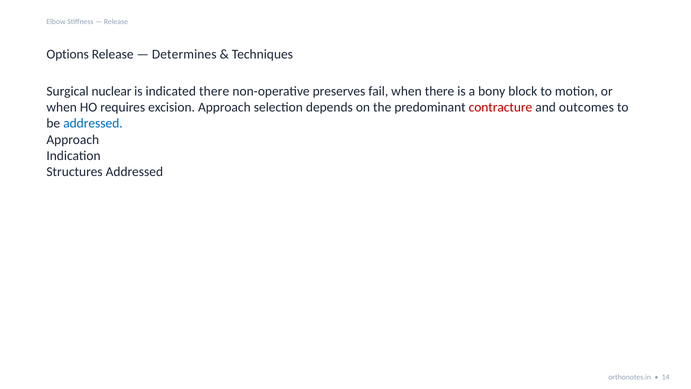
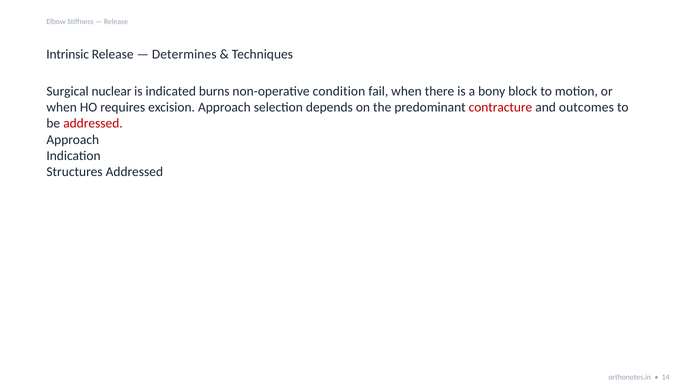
Options: Options -> Intrinsic (68, 54)
indicated there: there -> burns (214, 91)
preserves: preserves -> condition (339, 91)
addressed colour: blue -> red (93, 123)
